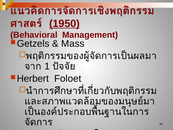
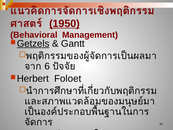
Getzels underline: none -> present (33, 43)
Mass: Mass -> Gantt (73, 43)
1: 1 -> 6 (47, 66)
